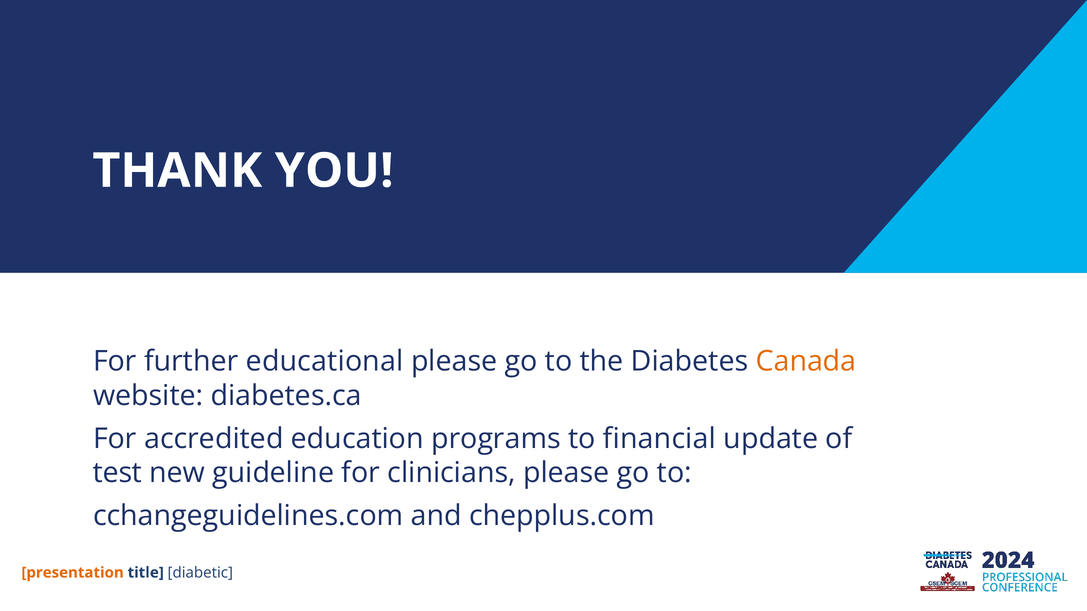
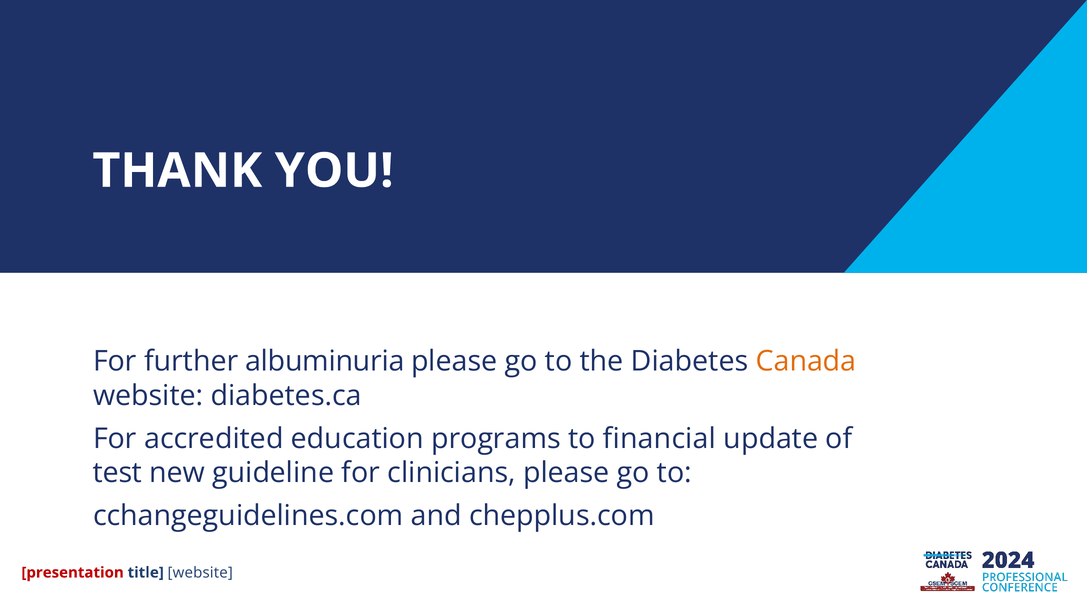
educational: educational -> albuminuria (325, 362)
presentation colour: orange -> red (73, 573)
title diabetic: diabetic -> website (200, 573)
